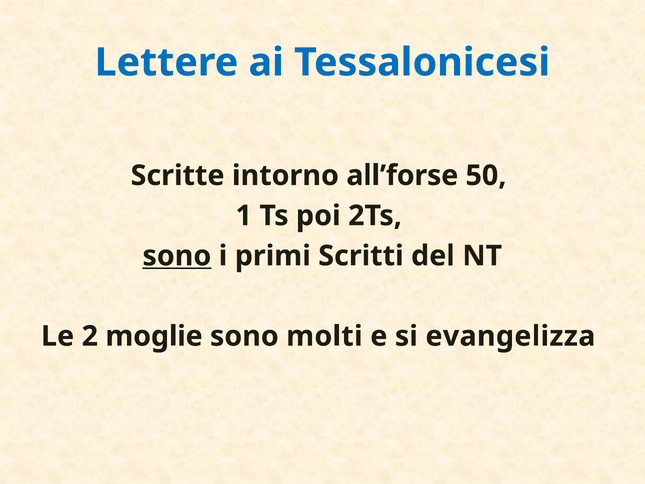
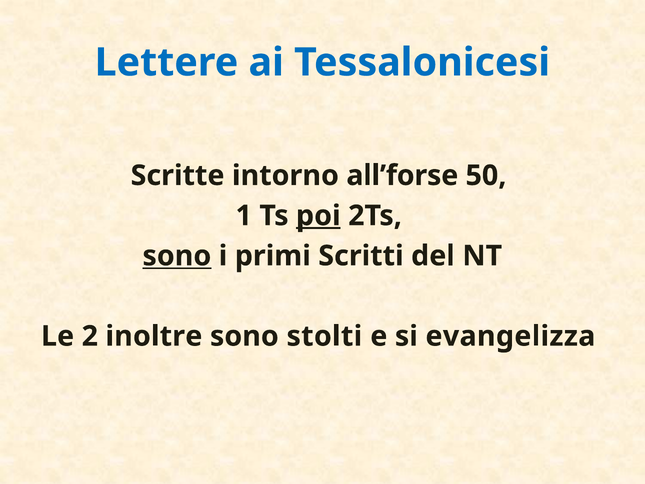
poi underline: none -> present (318, 216)
moglie: moglie -> inoltre (154, 336)
molti: molti -> stolti (324, 336)
